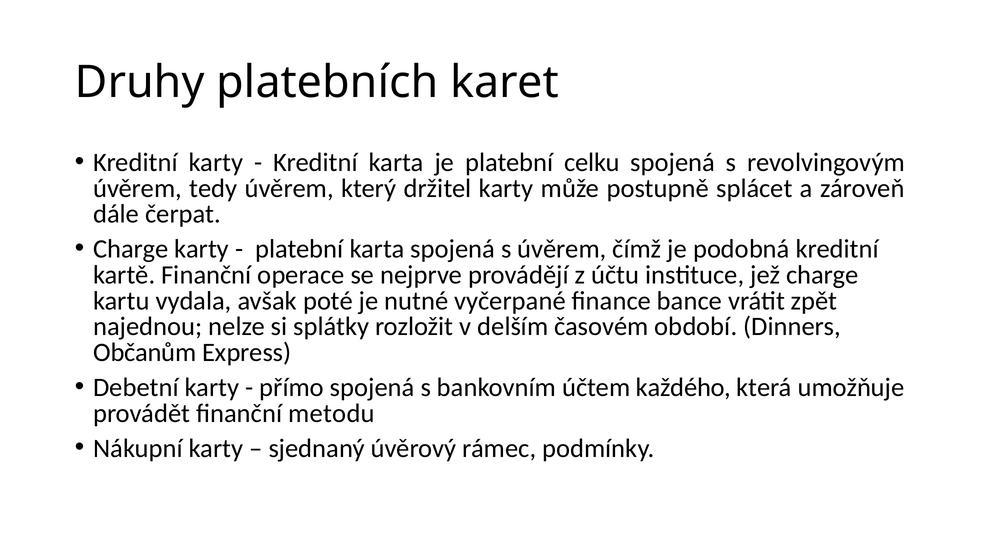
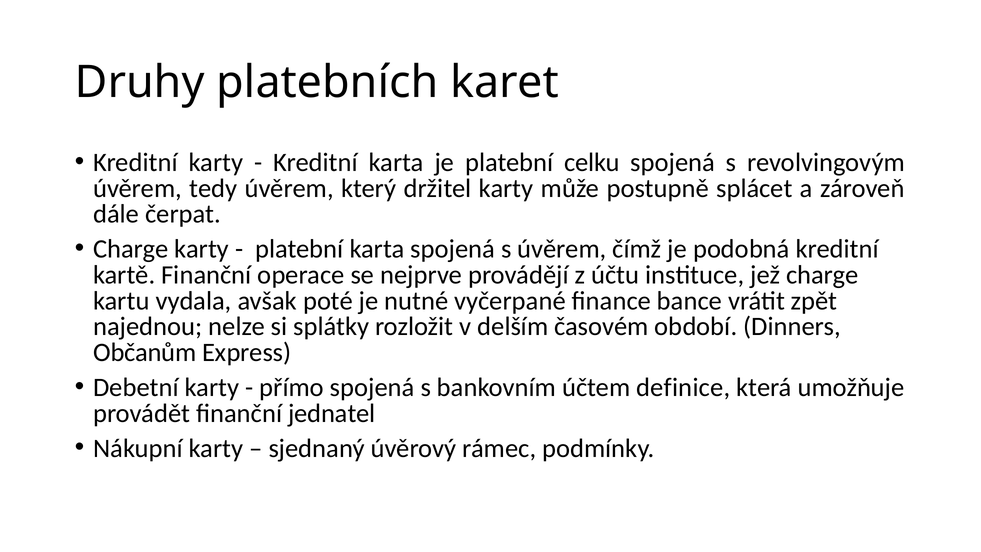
každého: každého -> definice (683, 387)
metodu: metodu -> jednatel (332, 413)
